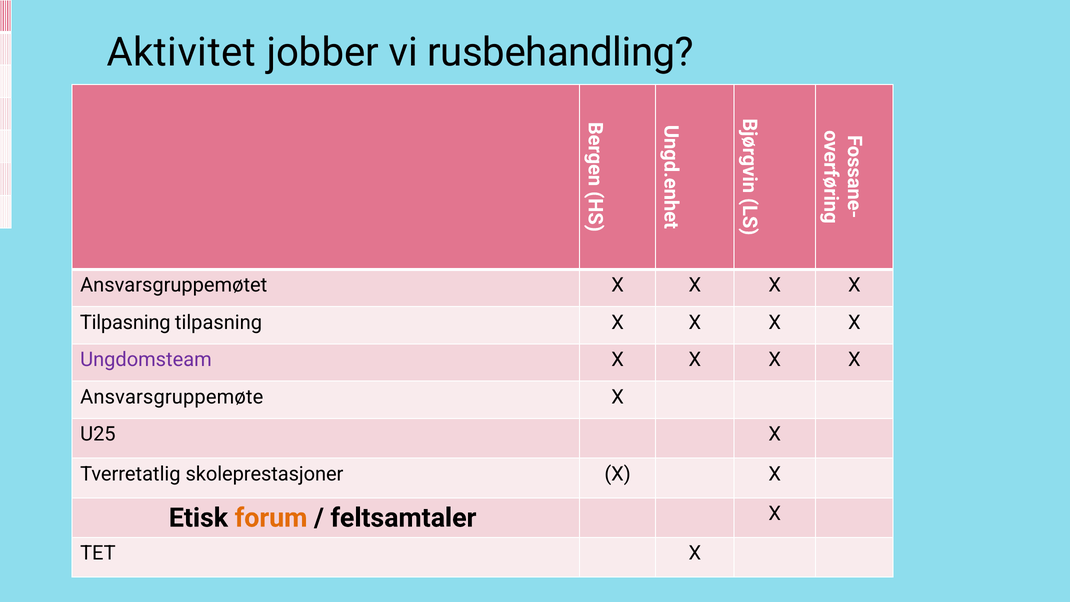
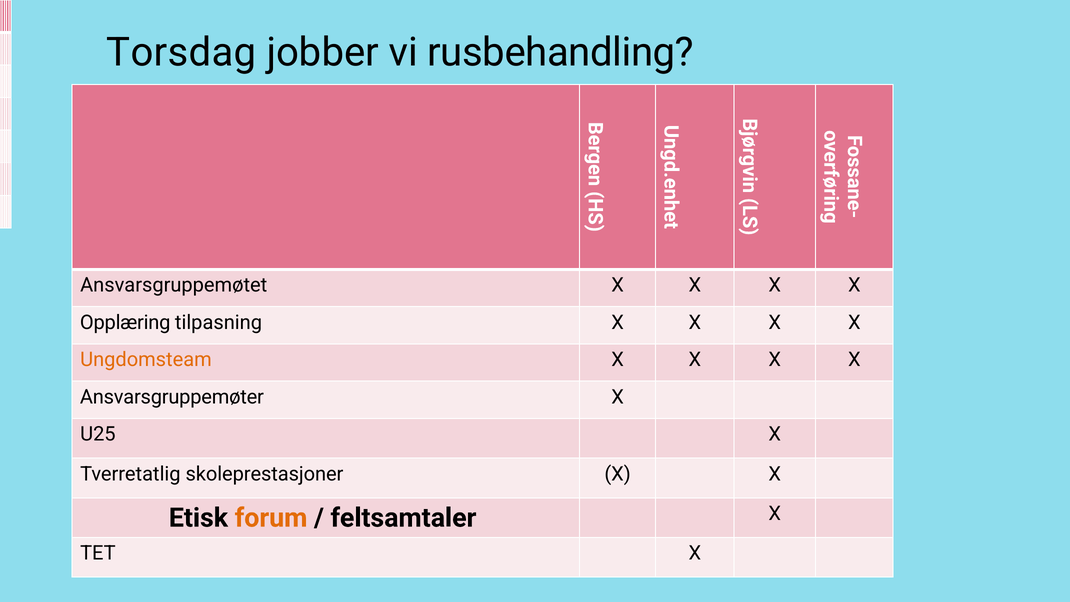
Aktivitet: Aktivitet -> Torsdag (181, 53)
Tilpasning: Tilpasning -> Opplæring (125, 322)
Ungdomsteam colour: purple -> orange (146, 360)
Ansvarsgruppemøte: Ansvarsgruppemøte -> Ansvarsgruppemøter (172, 397)
